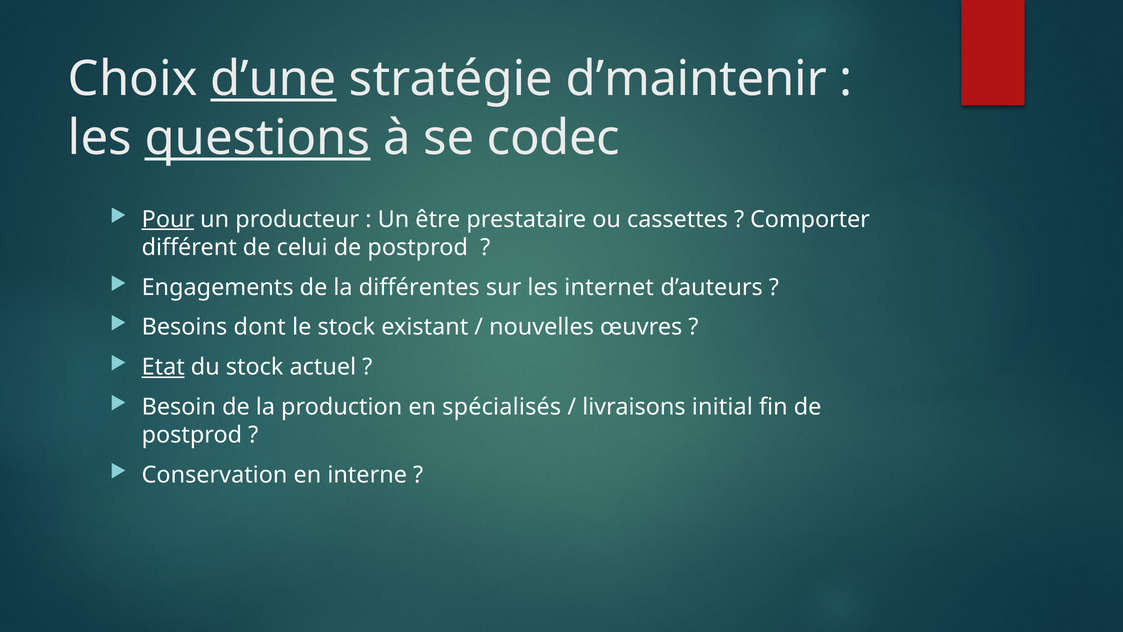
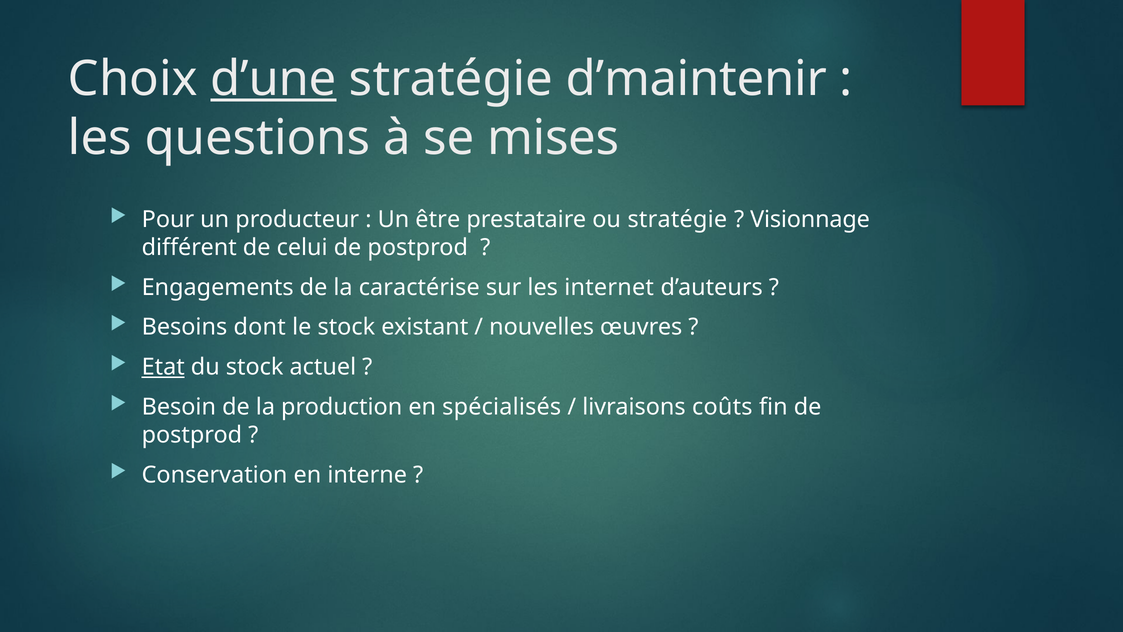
questions underline: present -> none (257, 138)
codec: codec -> mises (553, 138)
Pour underline: present -> none (168, 219)
ou cassettes: cassettes -> stratégie (677, 219)
Comporter: Comporter -> Visionnage (810, 219)
différentes: différentes -> caractérise (419, 287)
initial: initial -> coûts (722, 407)
